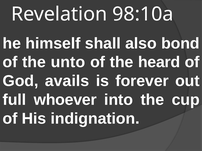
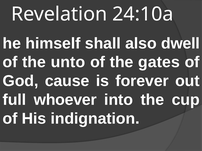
98:10a: 98:10a -> 24:10a (143, 14)
bond: bond -> dwell (180, 44)
heard: heard -> gates (159, 62)
avails: avails -> cause (67, 81)
